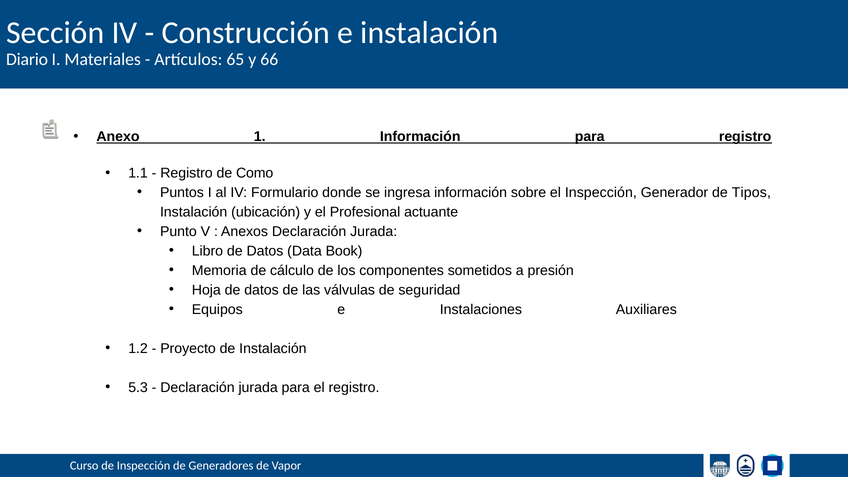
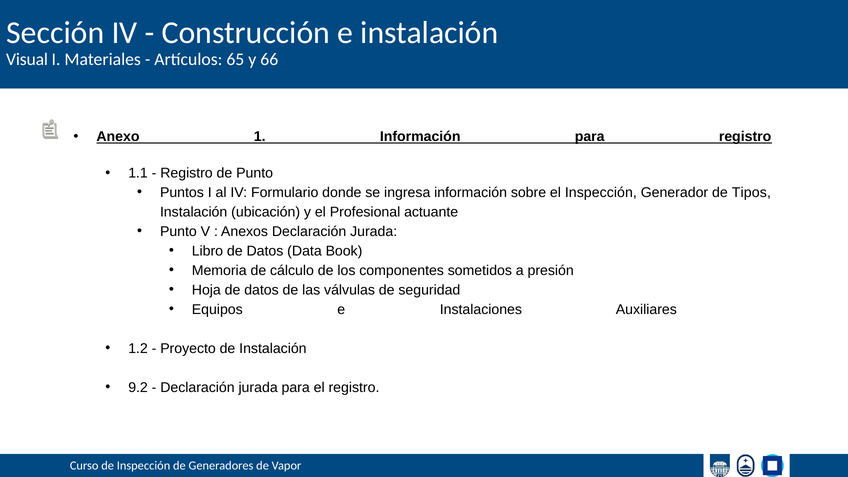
Diario: Diario -> Visual (27, 59)
de Como: Como -> Punto (255, 173)
5.3: 5.3 -> 9.2 (138, 387)
